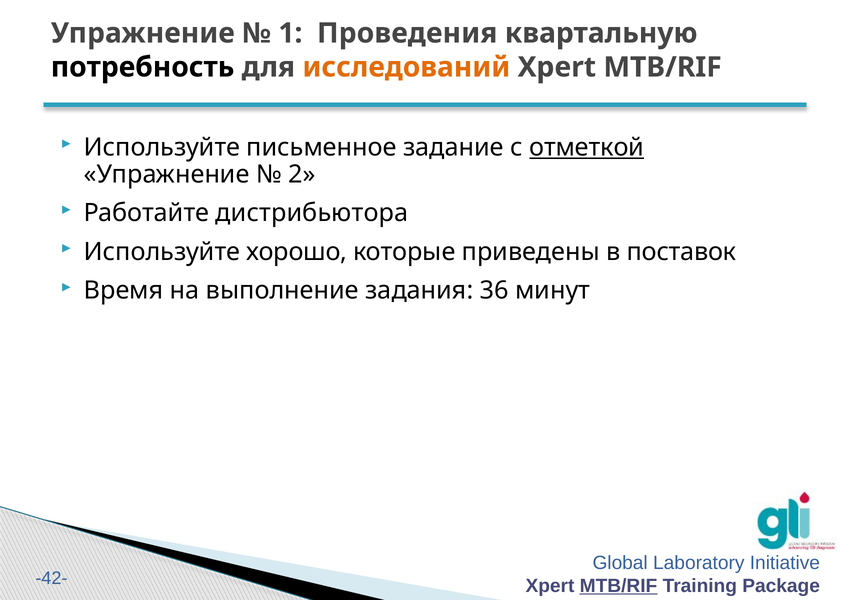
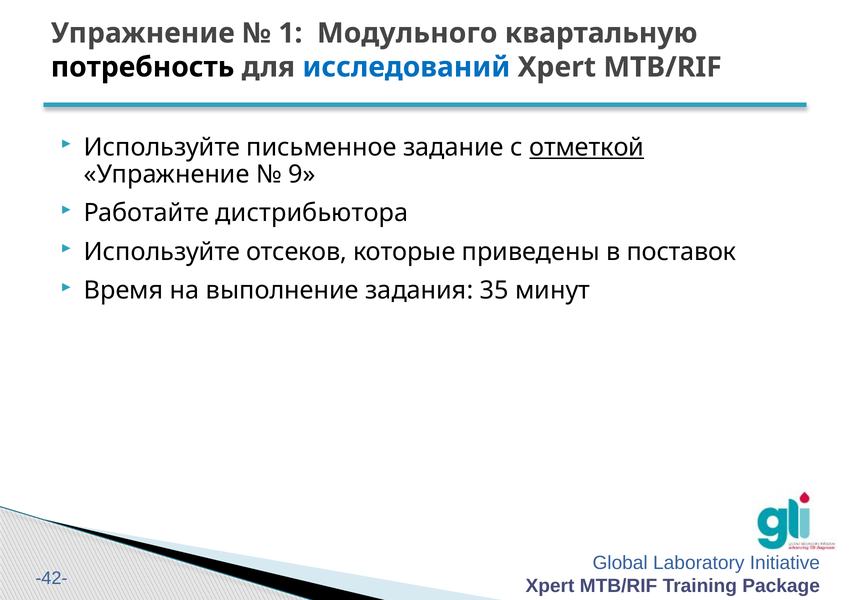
Проведения: Проведения -> Модульного (407, 33)
исследований colour: orange -> blue (406, 67)
2: 2 -> 9 (302, 174)
хорошо: хорошо -> отсеков (297, 252)
36: 36 -> 35 (494, 290)
MTB/RIF underline: present -> none (619, 586)
